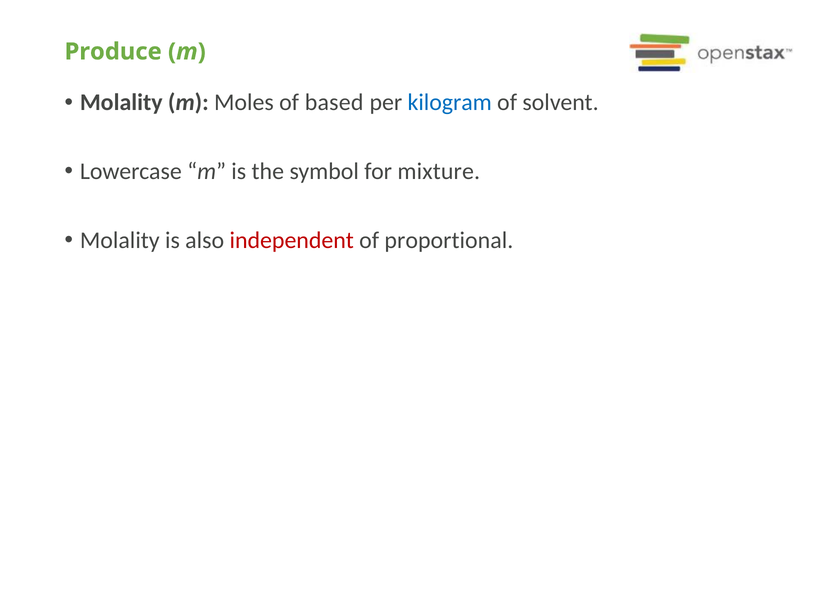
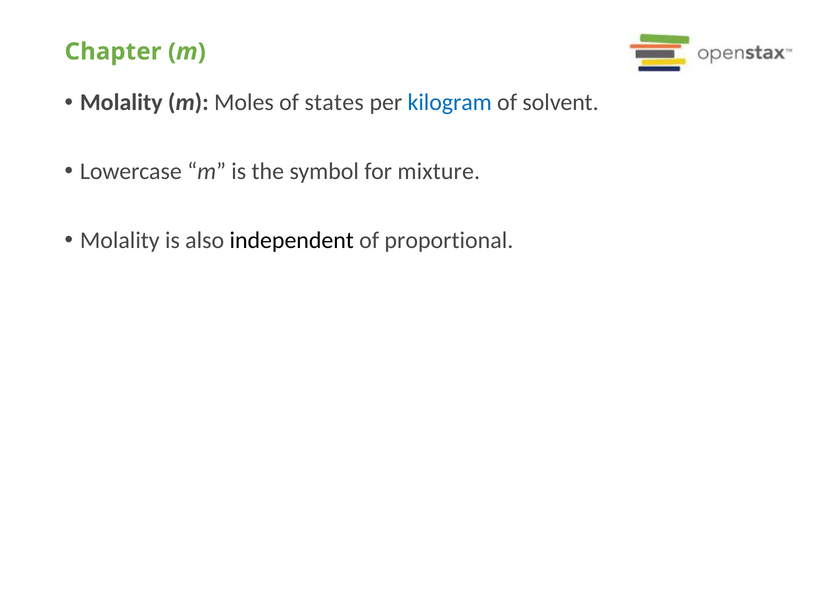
Produce: Produce -> Chapter (113, 52)
based: based -> states (334, 103)
independent colour: red -> black (292, 240)
